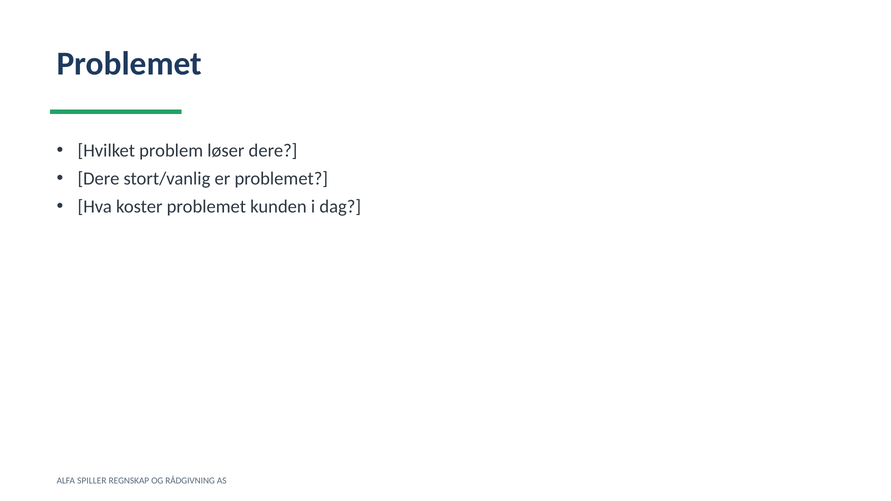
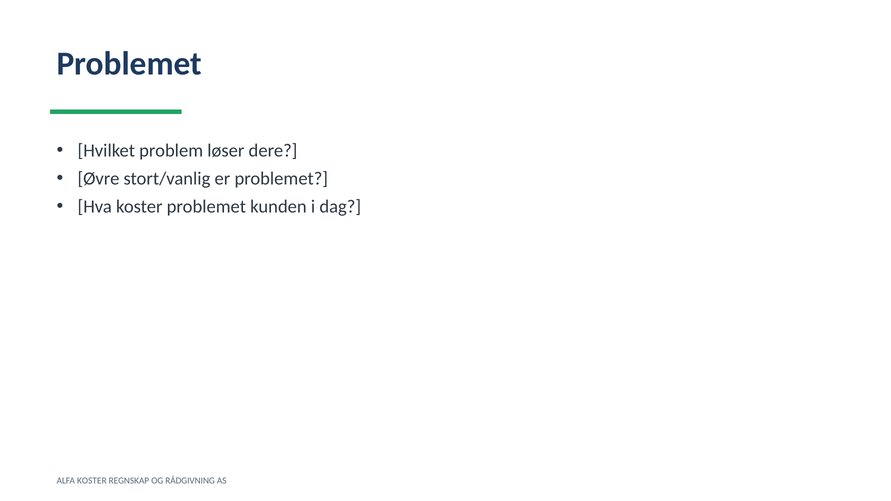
Dere: Dere -> Øvre (99, 179)
ALFA SPILLER: SPILLER -> KOSTER (92, 481)
